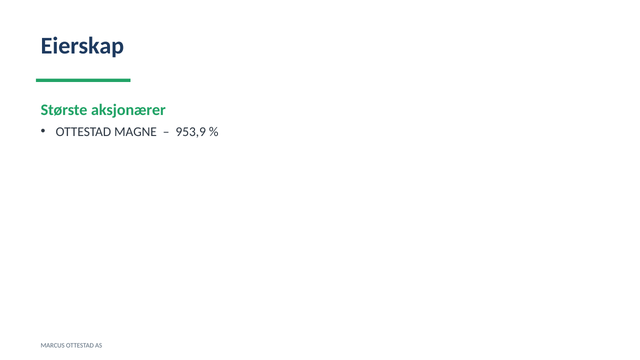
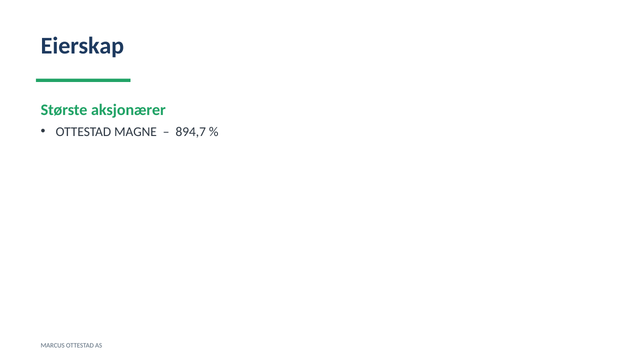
953,9: 953,9 -> 894,7 (191, 132)
